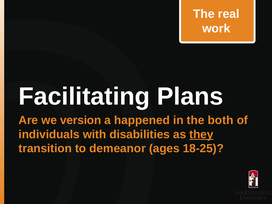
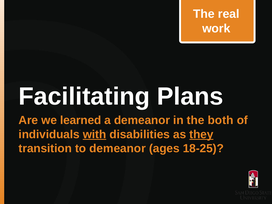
version: version -> learned (81, 120)
a happened: happened -> demeanor (142, 120)
with underline: none -> present (95, 134)
